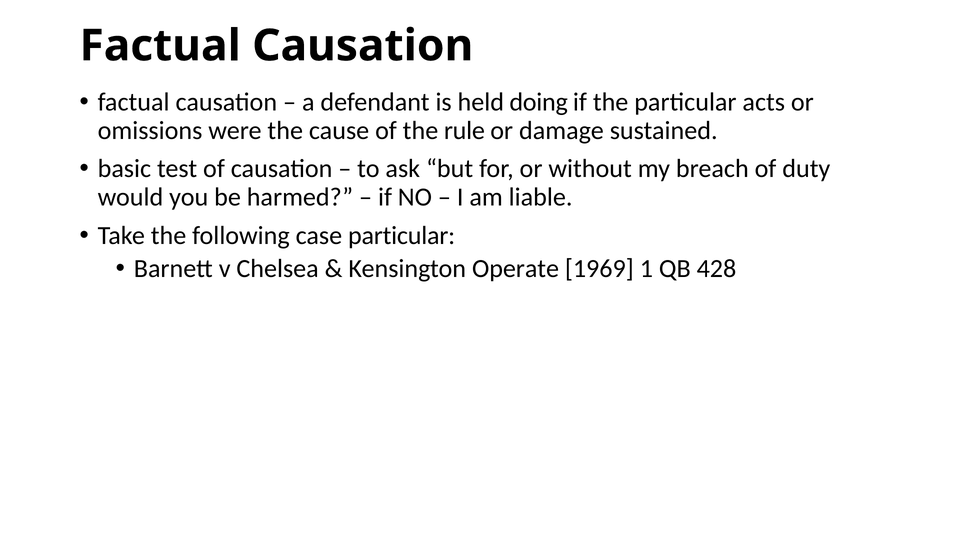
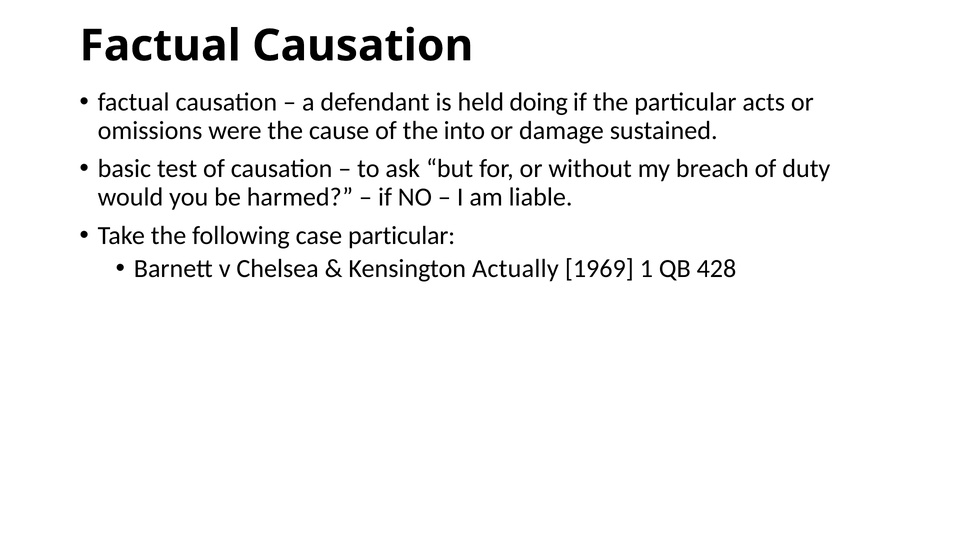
rule: rule -> into (464, 130)
Operate: Operate -> Actually (515, 269)
